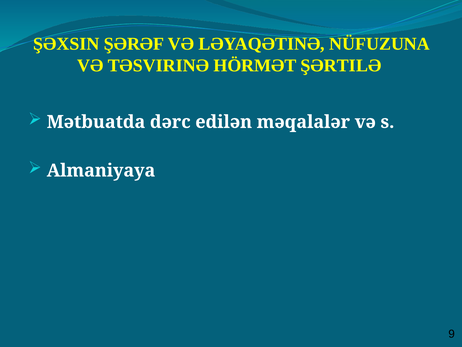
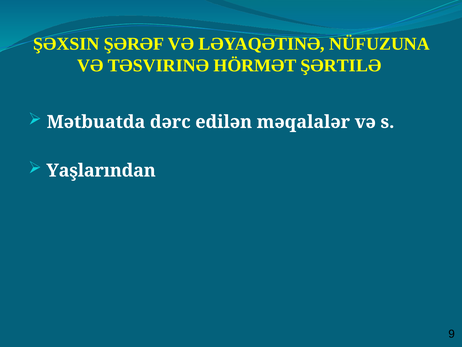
Almaniyaya: Almaniyaya -> Yaşlarından (101, 170)
